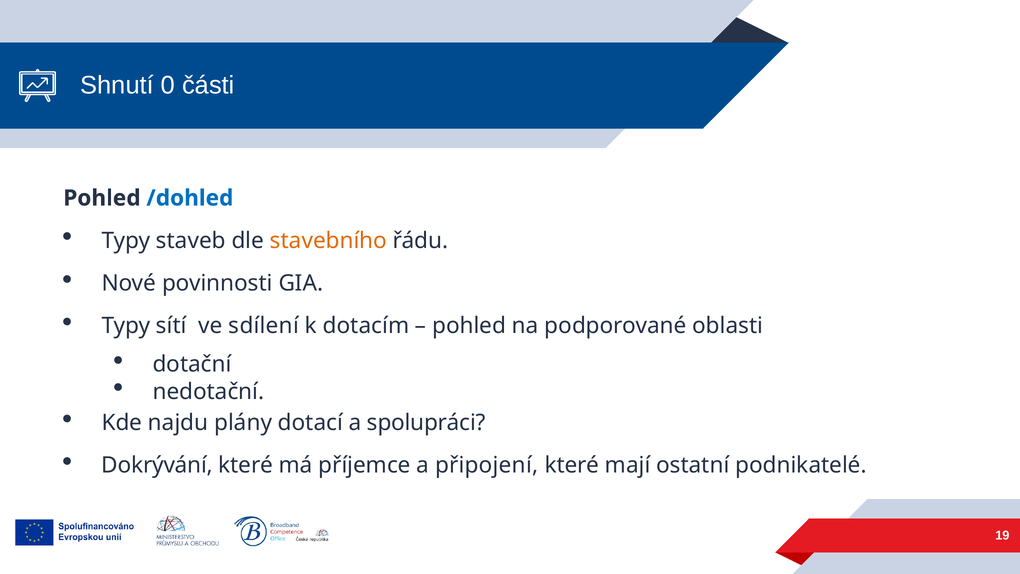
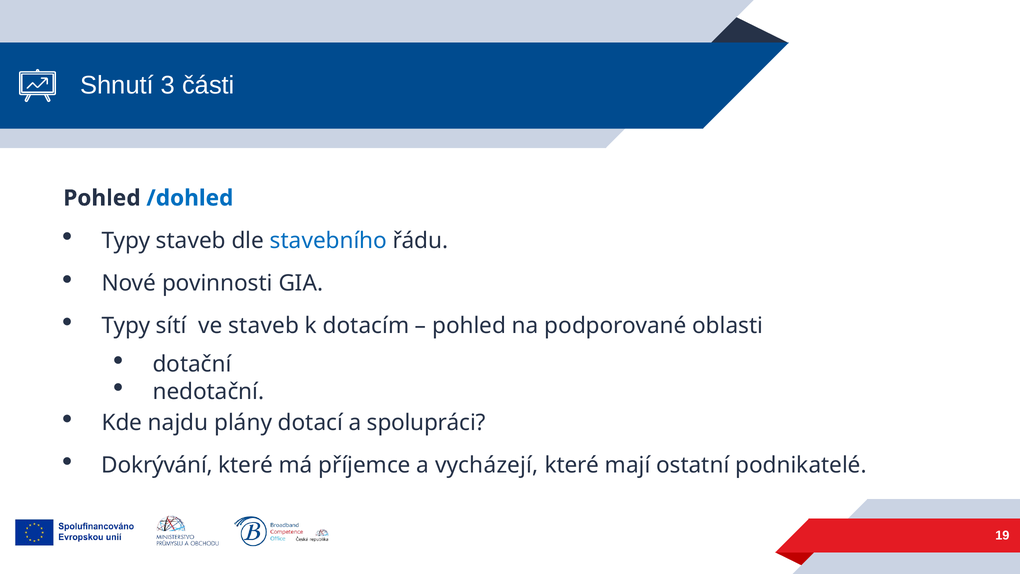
0: 0 -> 3 (168, 85)
stavebního colour: orange -> blue (329, 241)
ve sdílení: sdílení -> staveb (264, 326)
připojení: připojení -> vycházejí (487, 465)
